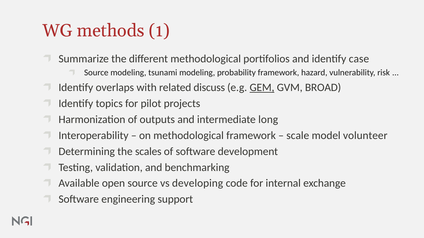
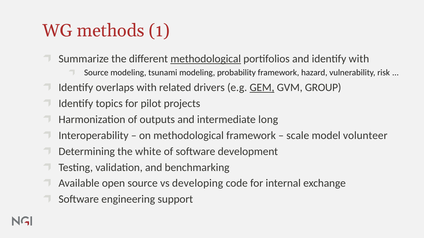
methodological underline: none -> present (206, 59)
identify case: case -> with (359, 59)
discuss: discuss -> drivers (209, 88)
BROAD: BROAD -> GROUP (323, 88)
scales: scales -> white (148, 152)
